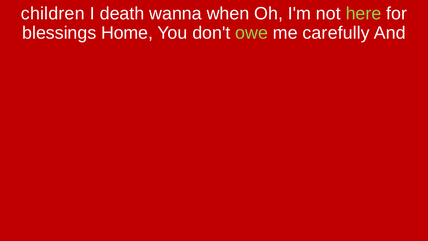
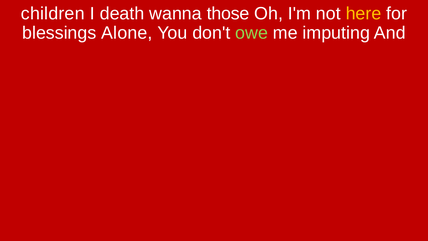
when: when -> those (228, 14)
here colour: light green -> yellow (364, 14)
Home: Home -> Alone (127, 33)
carefully: carefully -> imputing (336, 33)
